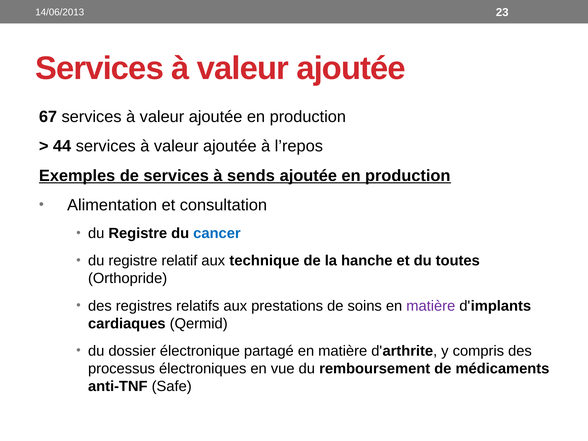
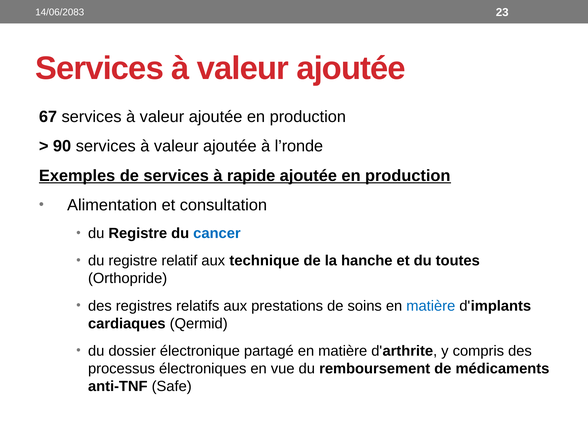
14/06/2013: 14/06/2013 -> 14/06/2083 (60, 12)
44: 44 -> 90 (62, 146)
l’repos: l’repos -> l’ronde (299, 146)
sends: sends -> rapide (251, 176)
matière colour: purple -> blue (431, 306)
